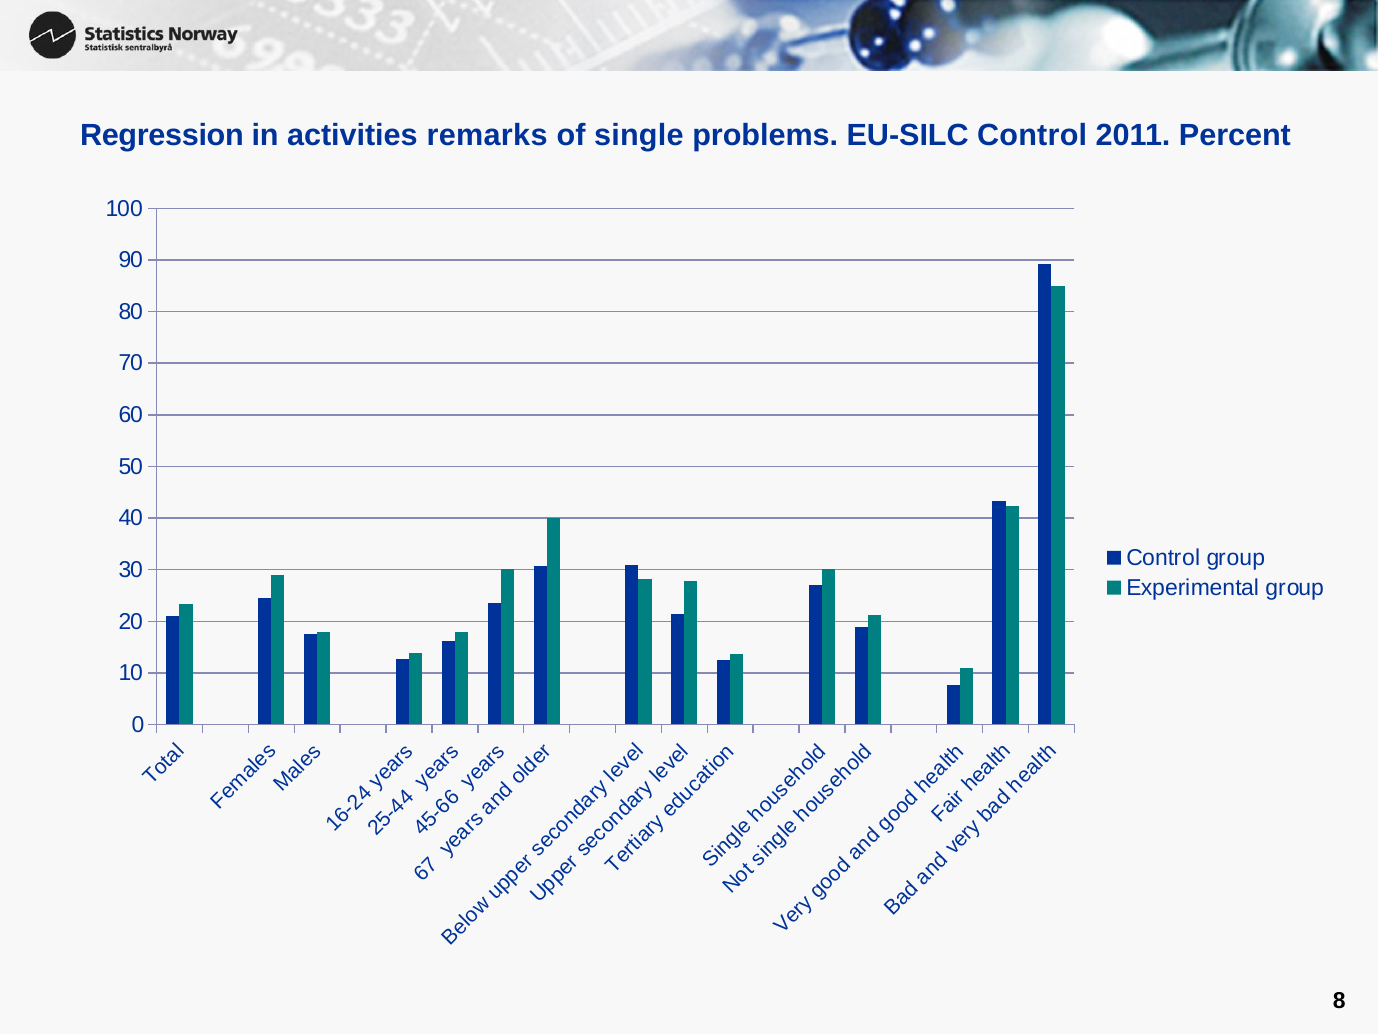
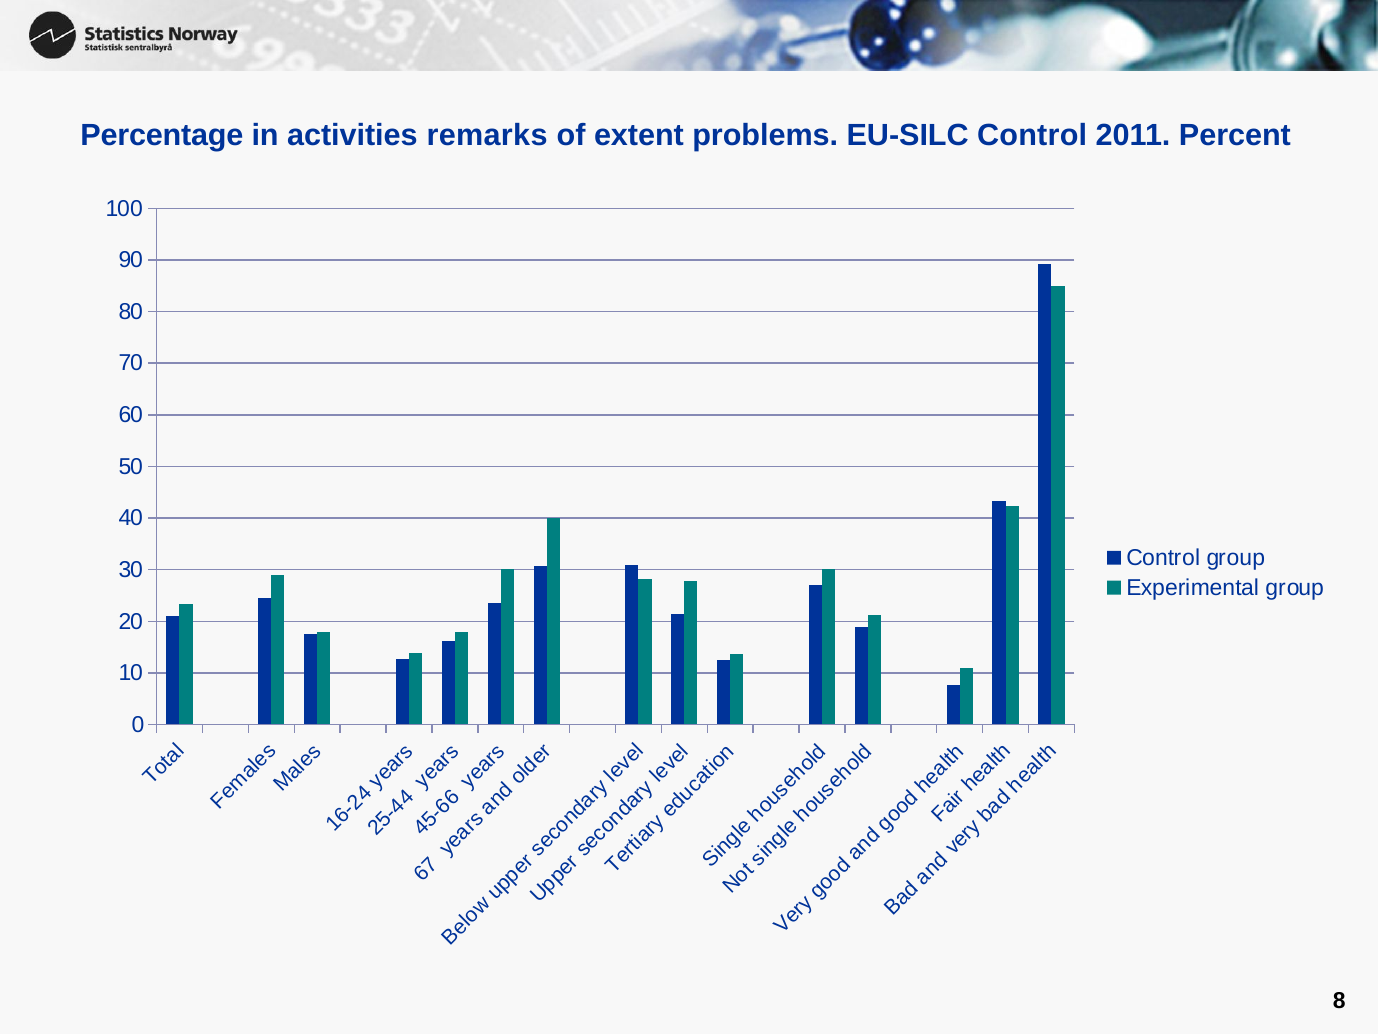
Regression: Regression -> Percentage (162, 135)
single: single -> extent (639, 135)
